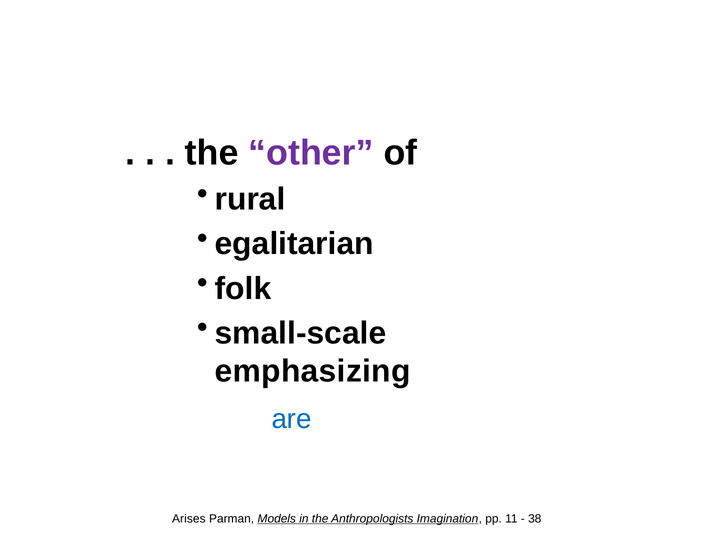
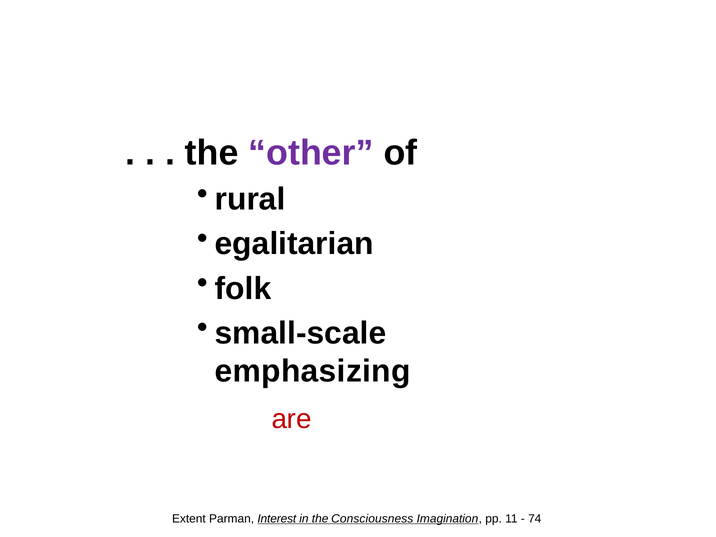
are colour: blue -> red (292, 419)
Arises: Arises -> Extent (189, 519)
Models: Models -> Interest (277, 519)
Anthropologists: Anthropologists -> Consciousness (372, 519)
38: 38 -> 74 (535, 519)
